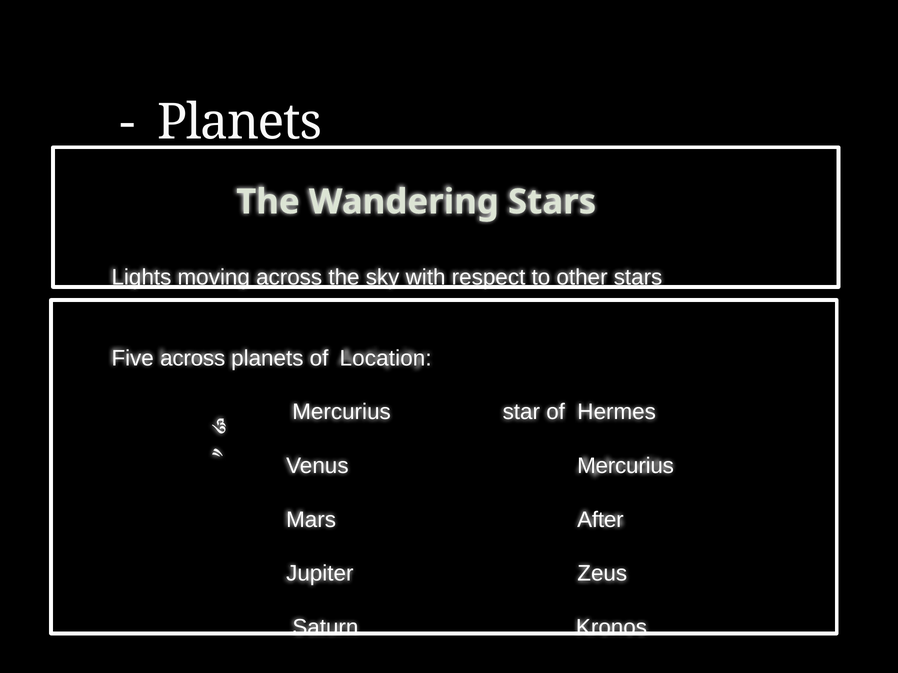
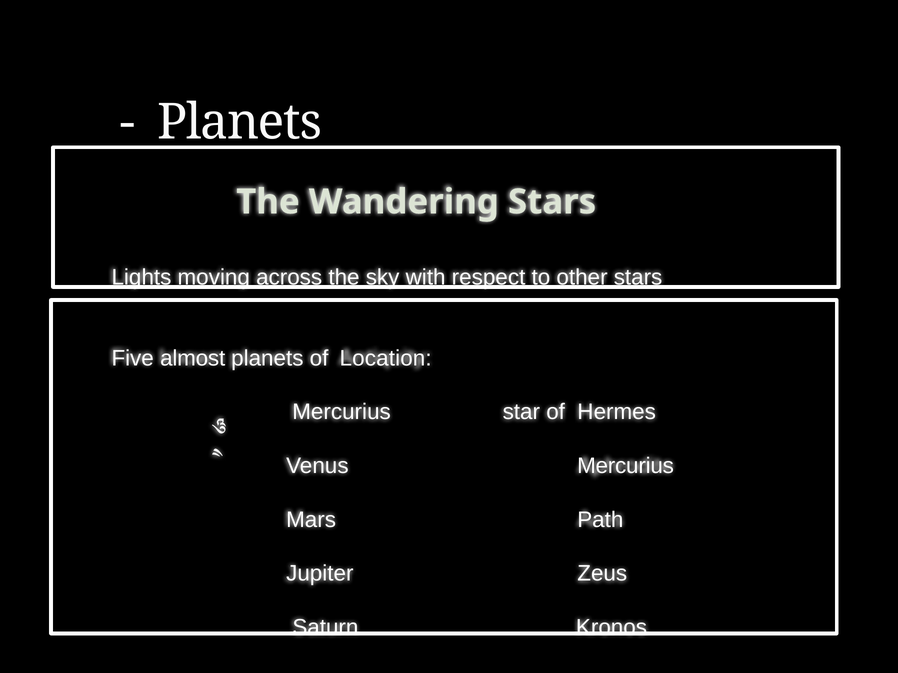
Five across: across -> almost (193, 358)
After: After -> Path (600, 520)
